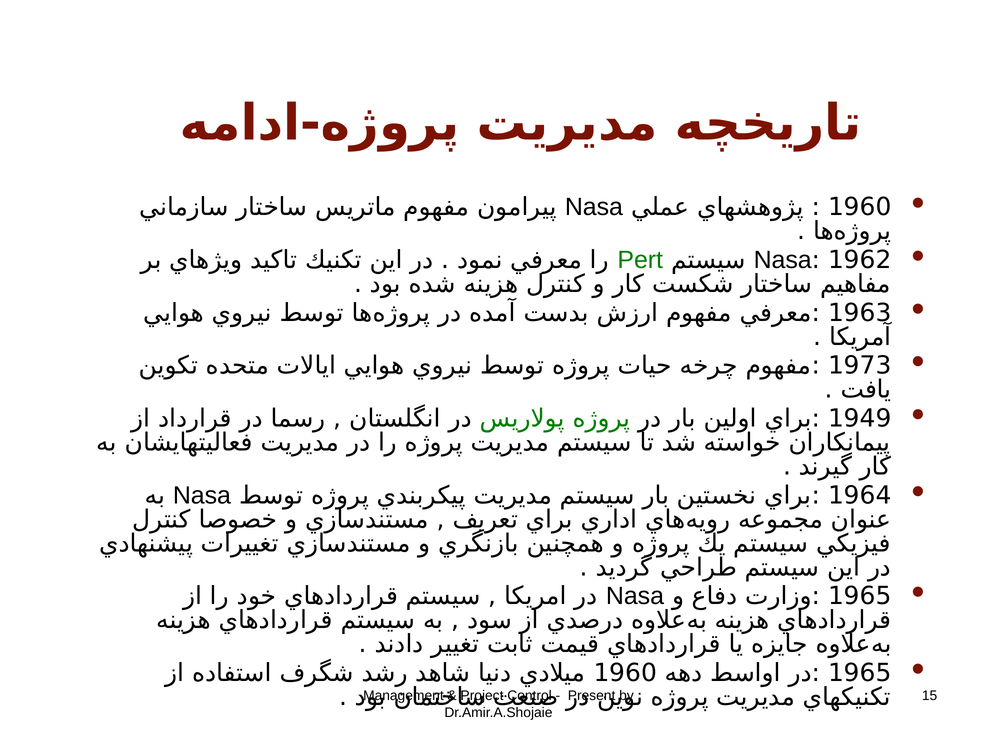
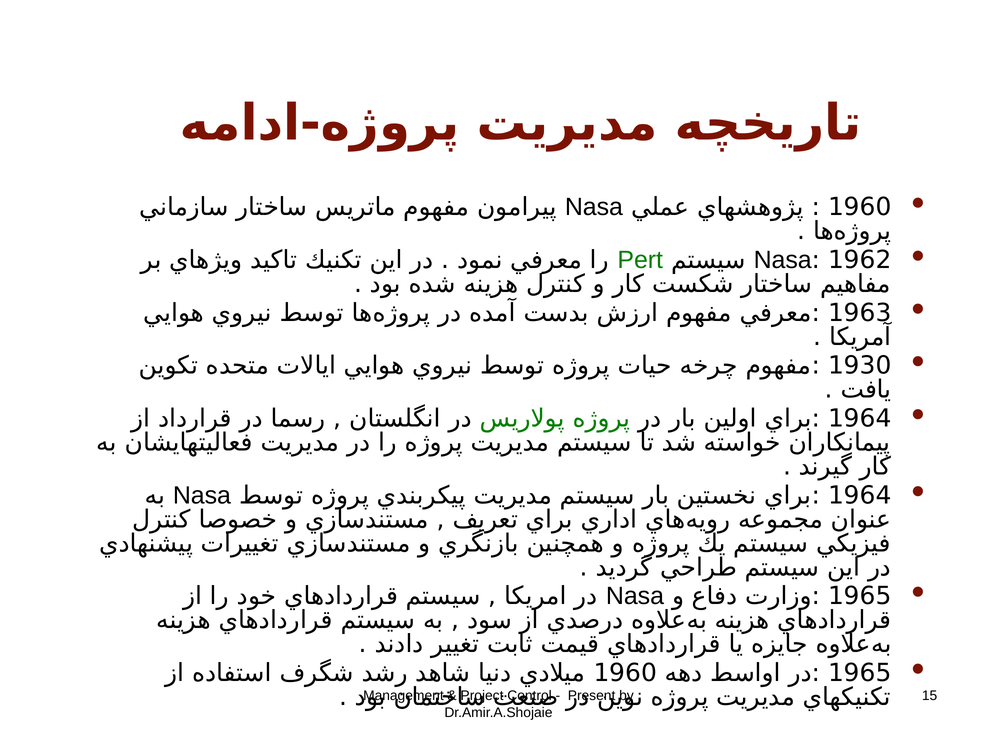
1973: 1973 -> 1930 (860, 366)
1949: 1949 -> 1964 (860, 418)
